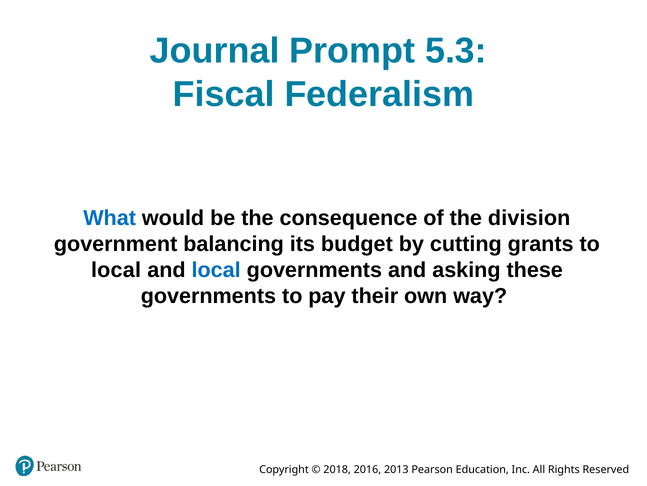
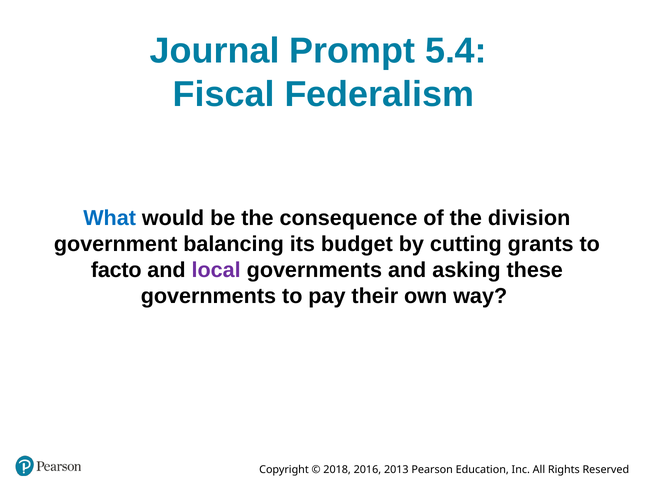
5.3: 5.3 -> 5.4 (456, 51)
local: local -> facto (116, 270)
local colour: blue -> purple (216, 270)
